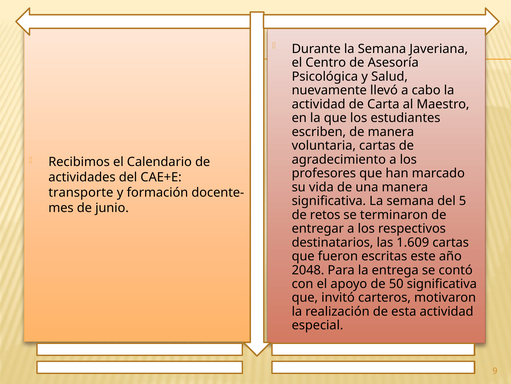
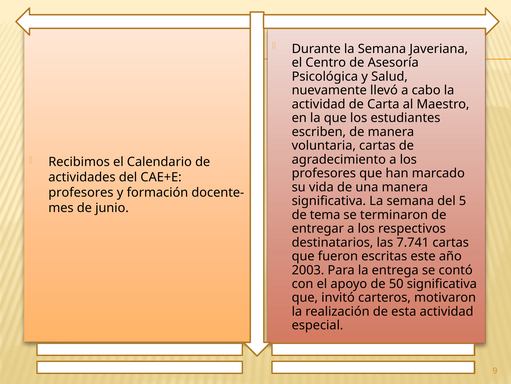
transporte: transporte -> profesores (81, 192)
retos: retos -> tema (325, 214)
1.609: 1.609 -> 7.741 (413, 242)
2048: 2048 -> 2003 (308, 270)
